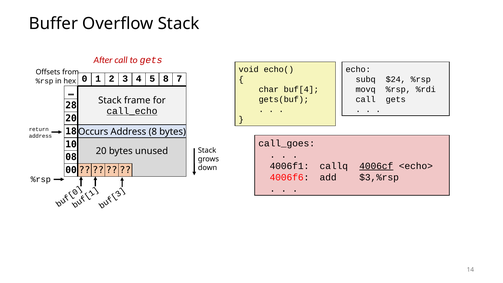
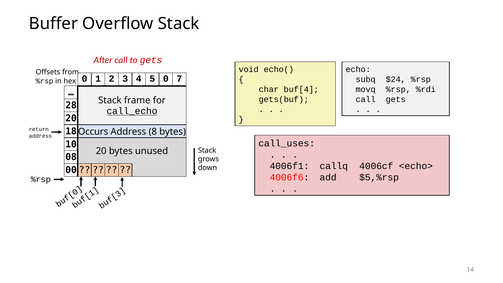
5 8: 8 -> 0 (166, 79)
call_goes: call_goes -> call_uses (287, 143)
4006cf underline: present -> none (376, 166)
$3,%rsp: $3,%rsp -> $5,%rsp (379, 177)
